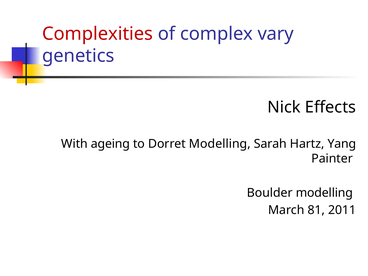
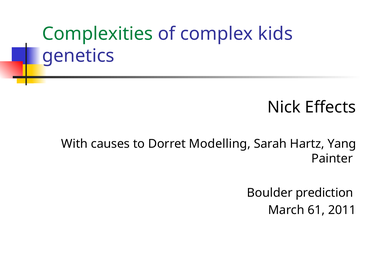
Complexities colour: red -> green (98, 34)
vary: vary -> kids (275, 34)
ageing: ageing -> causes (110, 144)
Boulder modelling: modelling -> prediction (324, 193)
81: 81 -> 61 (316, 210)
